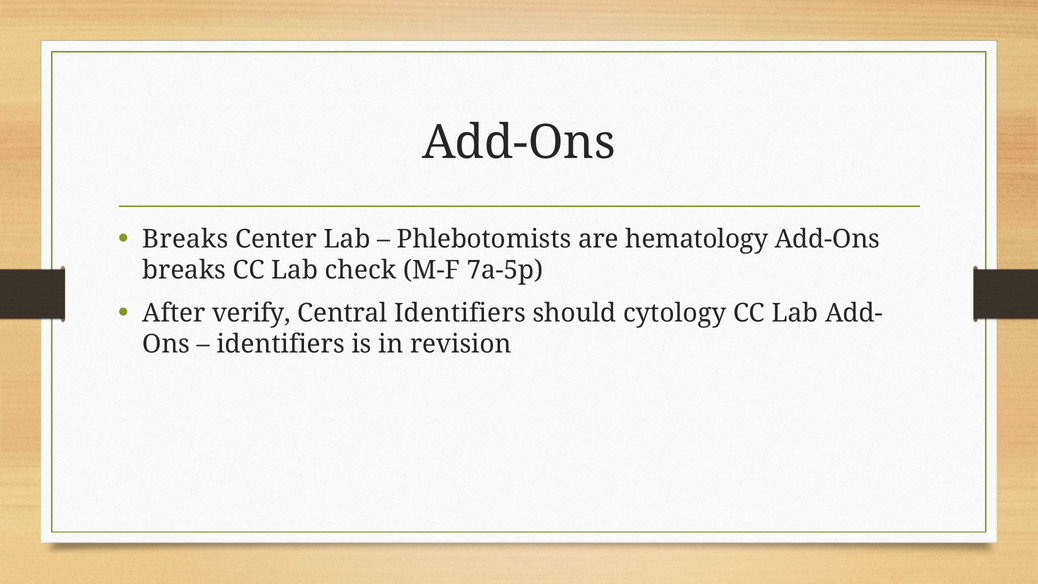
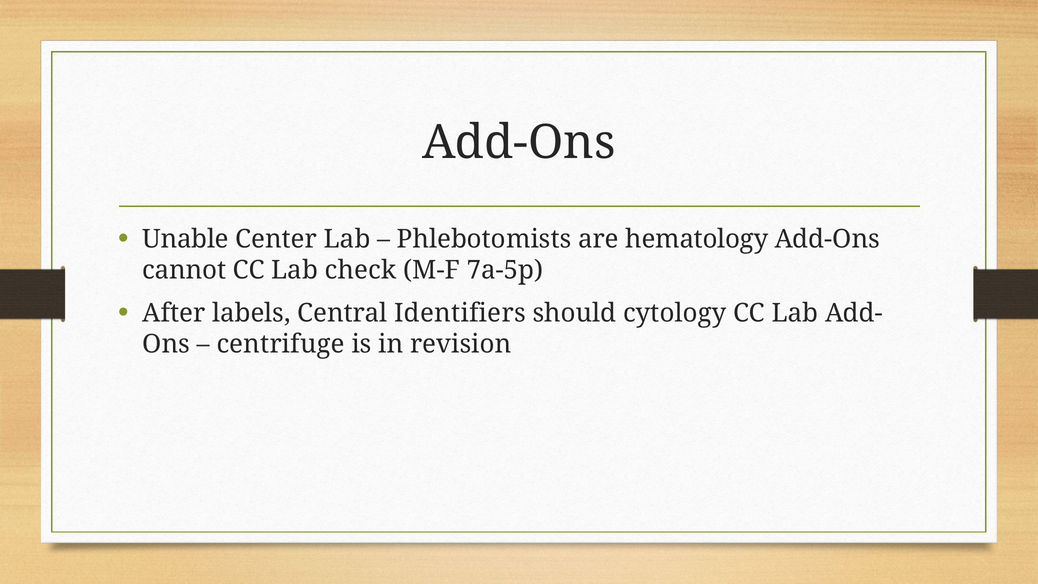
Breaks: Breaks -> Unable (186, 239)
breaks: breaks -> cannot (184, 270)
verify: verify -> labels (251, 313)
identifiers: identifiers -> centrifuge (281, 344)
